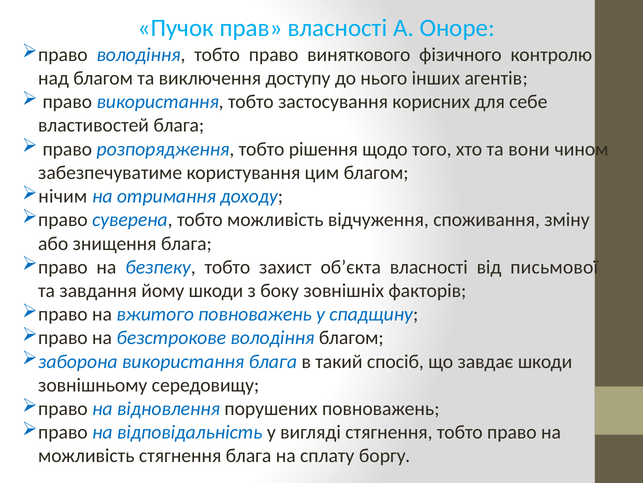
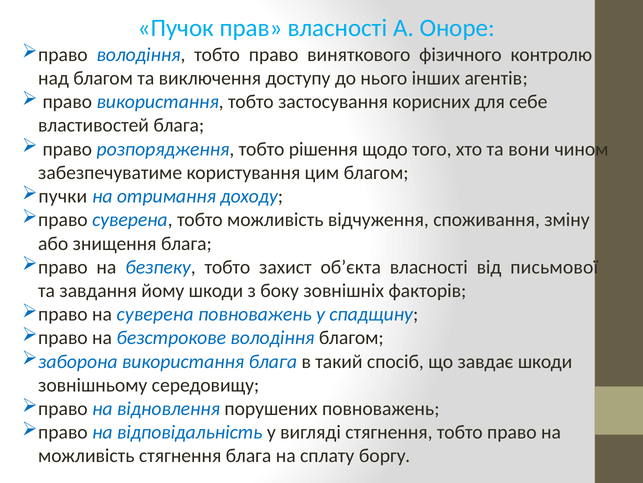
нічим: нічим -> пучки (63, 196)
на вжитого: вжитого -> суверена (155, 314)
